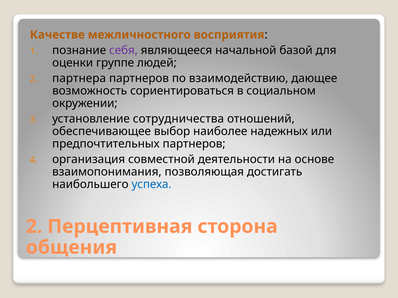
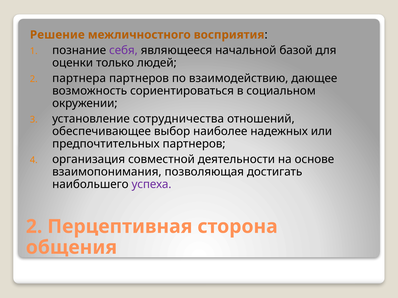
Качестве: Качестве -> Решение (57, 35)
группе: группе -> только (115, 63)
успеха colour: blue -> purple (152, 185)
